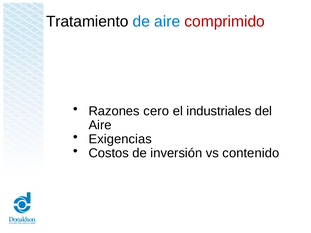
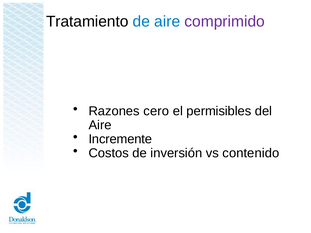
comprimido colour: red -> purple (225, 22)
industriales: industriales -> permisibles (219, 111)
Exigencias: Exigencias -> Incremente (120, 139)
